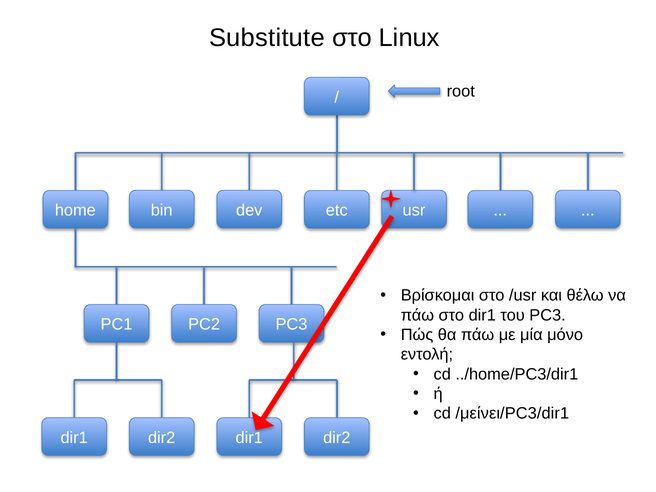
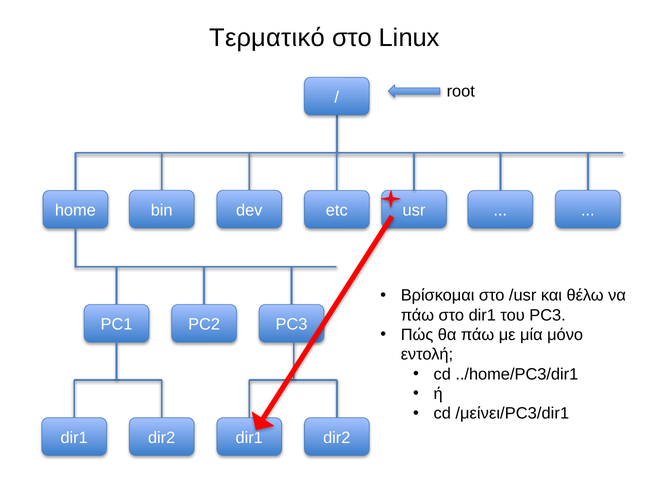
Substitute: Substitute -> Τερματικό (267, 38)
